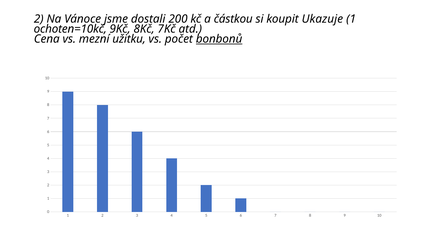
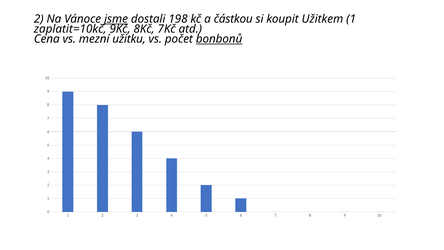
jsme underline: none -> present (116, 19)
200: 200 -> 198 (178, 19)
Ukazuje: Ukazuje -> Užitkem (322, 19)
ochoten=10kč: ochoten=10kč -> zaplatit=10kč (70, 29)
